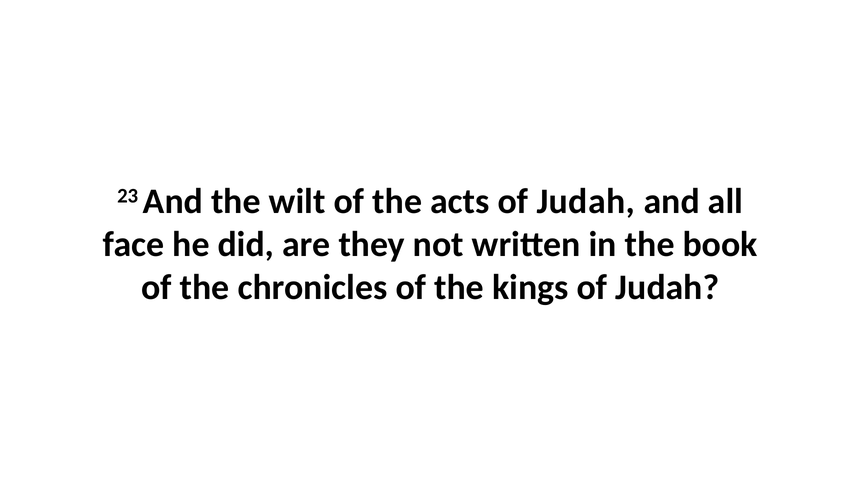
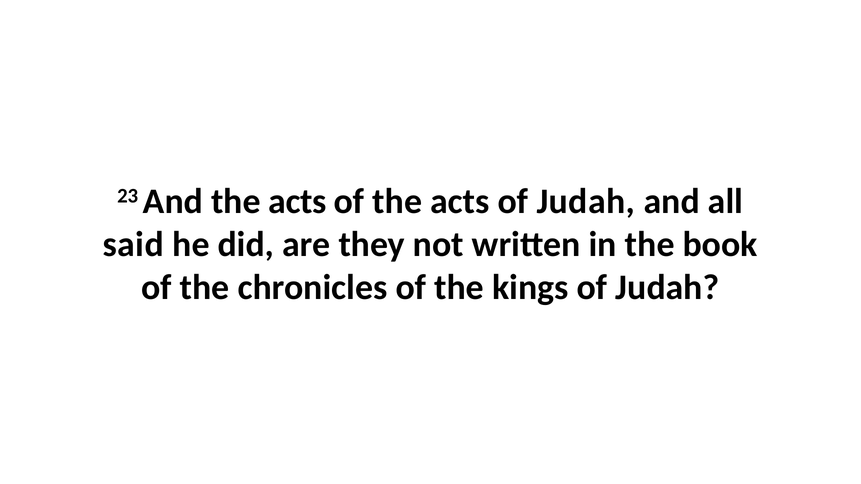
And the wilt: wilt -> acts (297, 202)
face: face -> said (133, 245)
